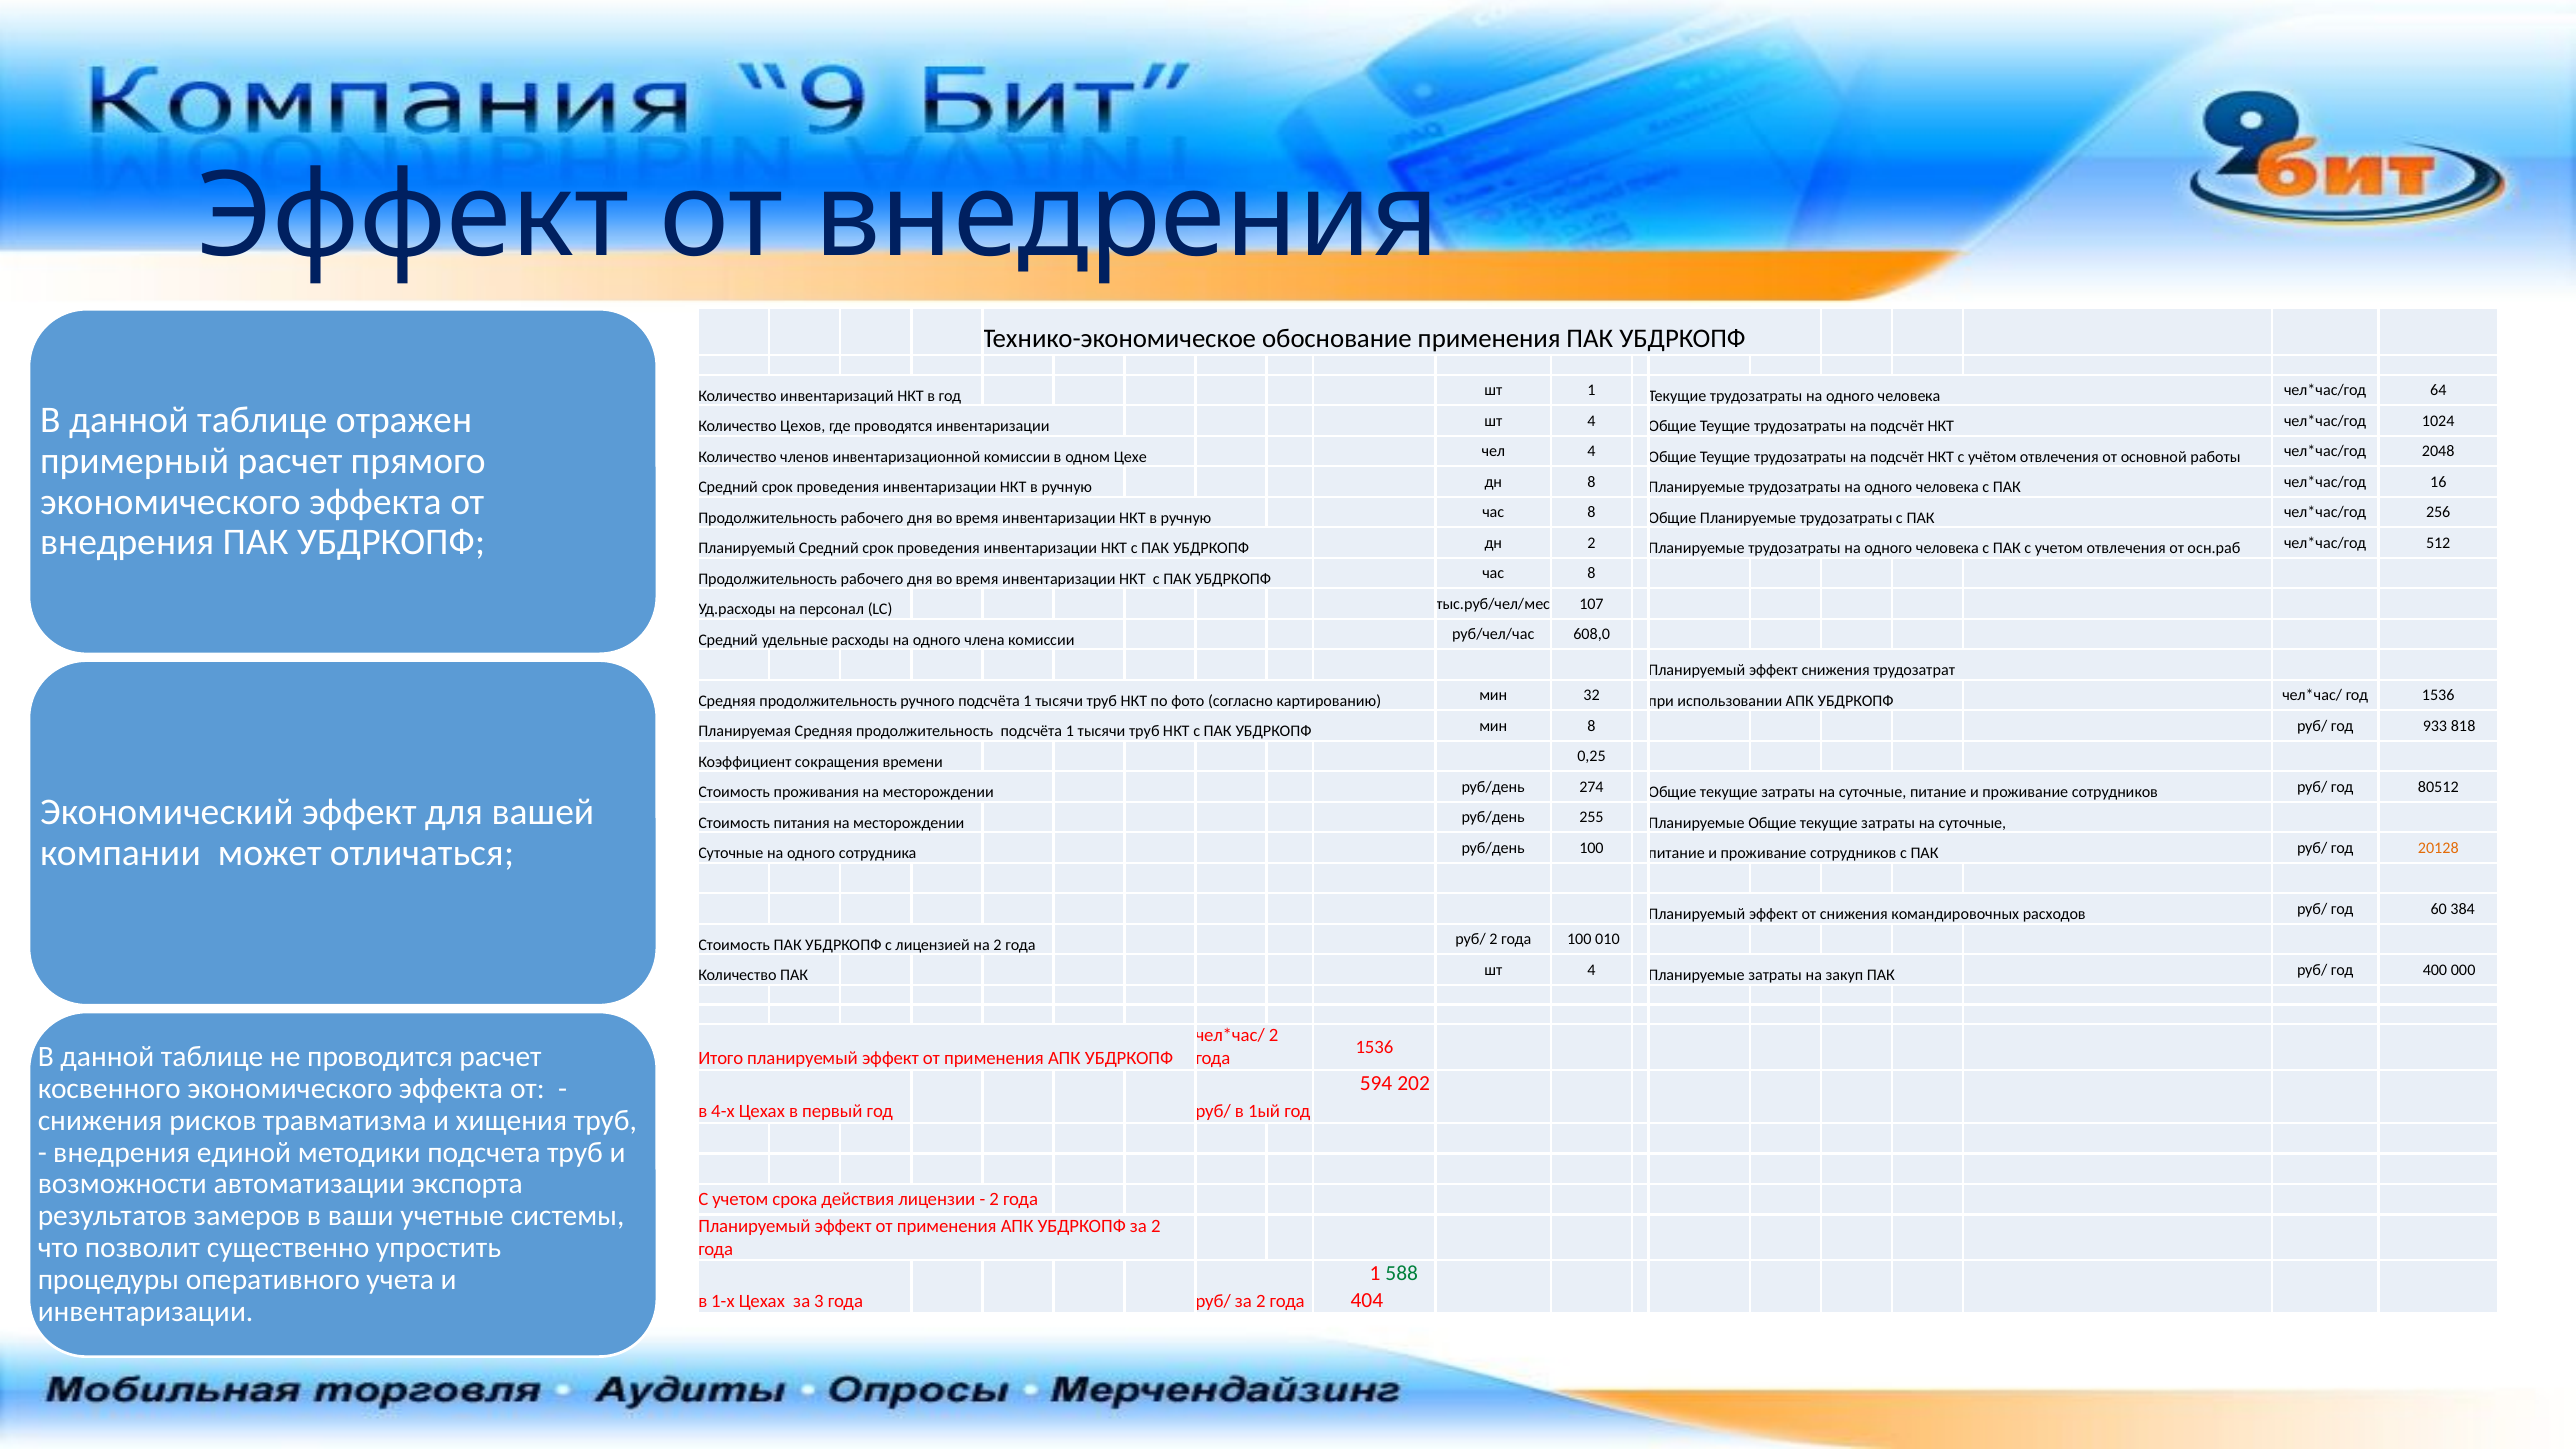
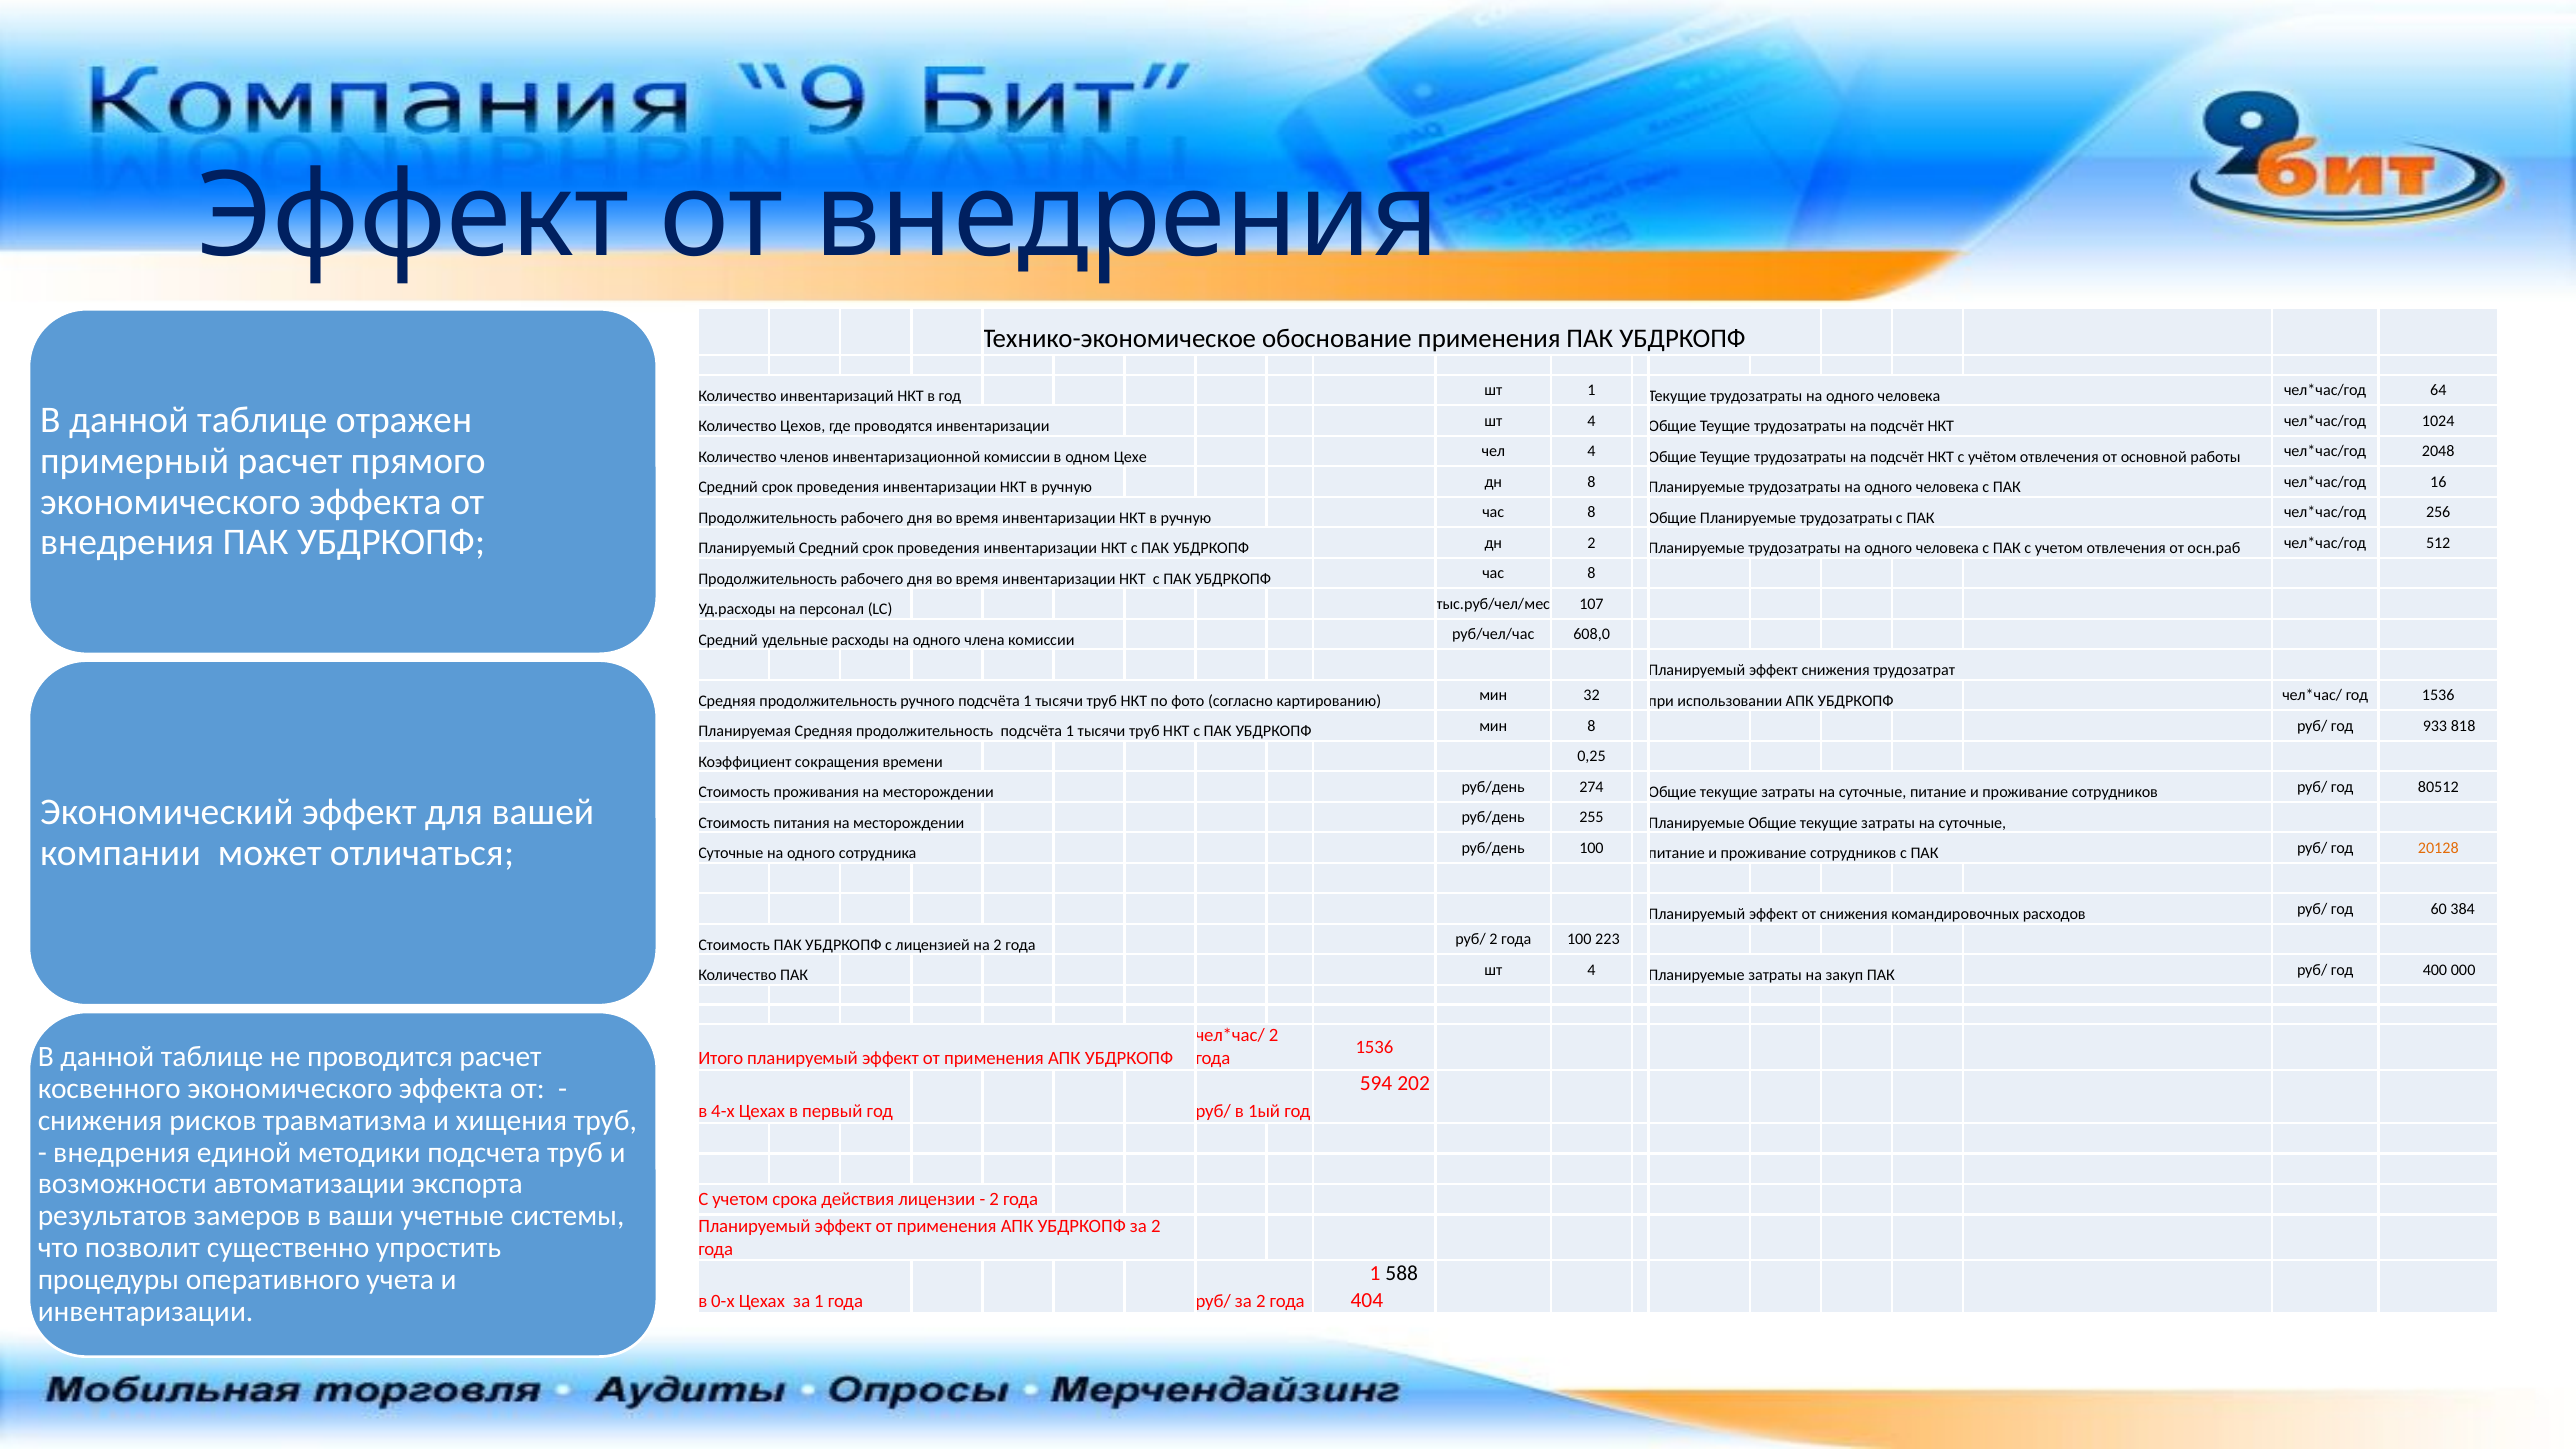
010: 010 -> 223 (1607, 939)
588 colour: green -> black (1402, 1274)
1-х: 1-х -> 0-х (723, 1302)
за 3: 3 -> 1 (819, 1302)
